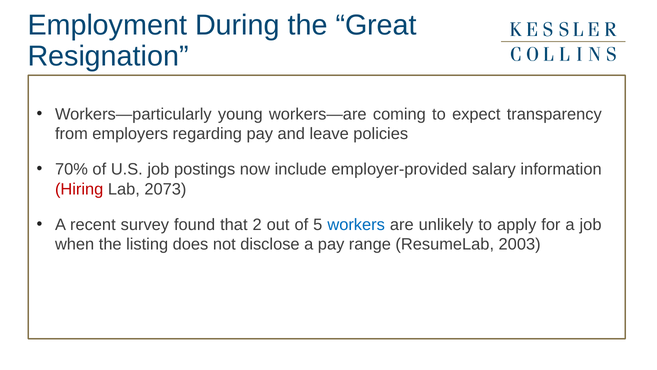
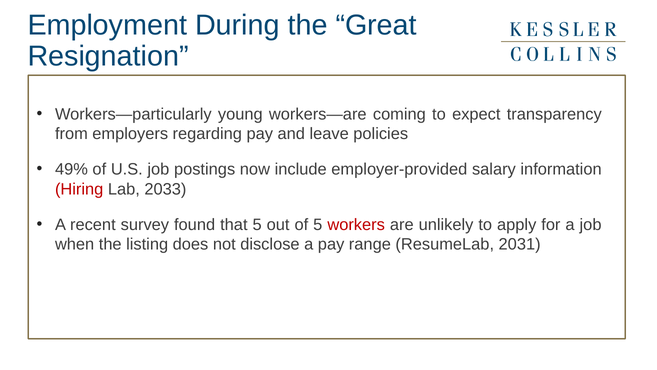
70%: 70% -> 49% (71, 169)
2073: 2073 -> 2033 (165, 189)
that 2: 2 -> 5 (257, 224)
workers colour: blue -> red (356, 224)
2003: 2003 -> 2031 (520, 244)
